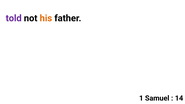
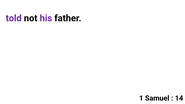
his colour: orange -> purple (46, 18)
